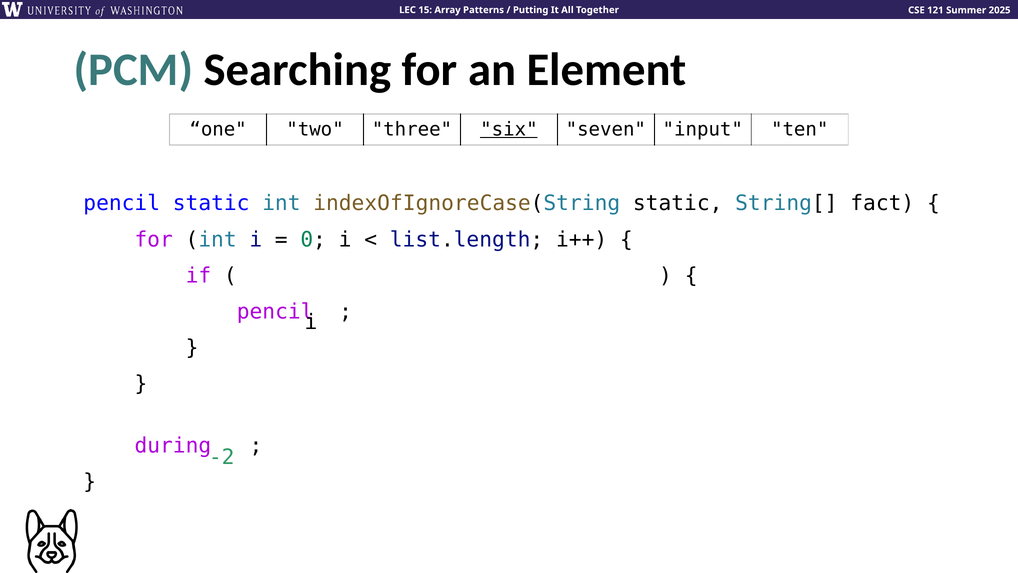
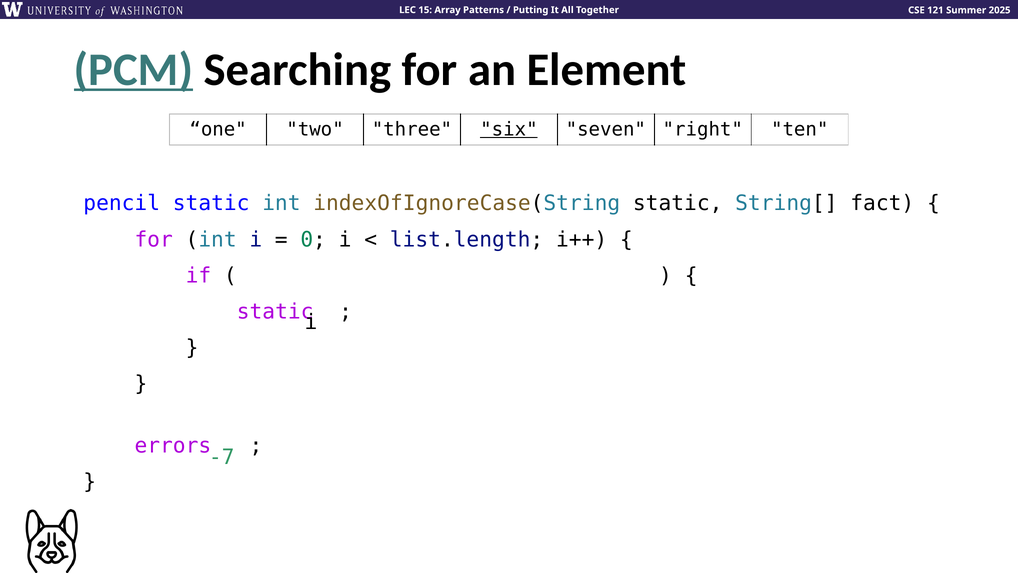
PCM underline: none -> present (133, 70)
input: input -> right (703, 129)
pencil: pencil -> static (275, 312)
during: during -> errors (173, 445)
-2: -2 -> -7 (222, 457)
